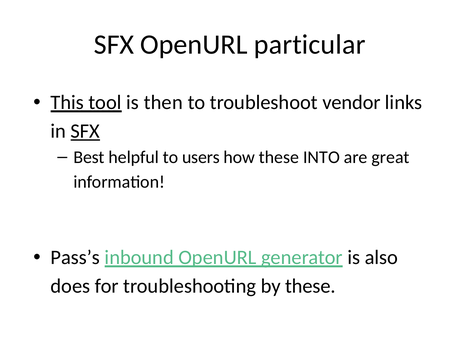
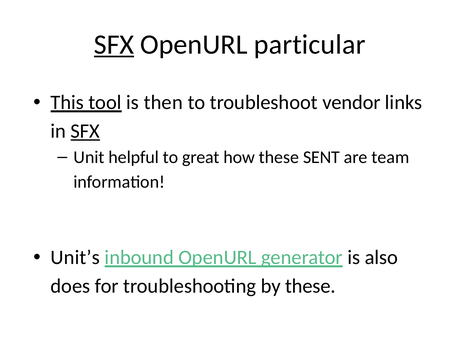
SFX underline: none -> present (114, 45)
Best: Best -> Unit (89, 157)
users: users -> great (201, 157)
INTO: INTO -> SENT (322, 157)
great: great -> team (390, 157)
Pass’s: Pass’s -> Unit’s (75, 257)
